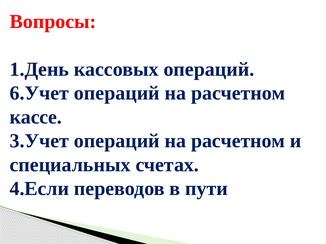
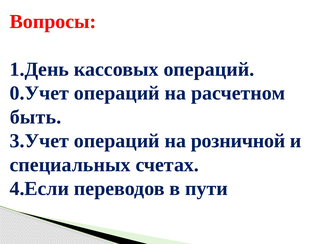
6.Учет: 6.Учет -> 0.Учет (39, 93)
кассе: кассе -> быть (36, 117)
3.Учет операций на расчетном: расчетном -> розничной (238, 141)
